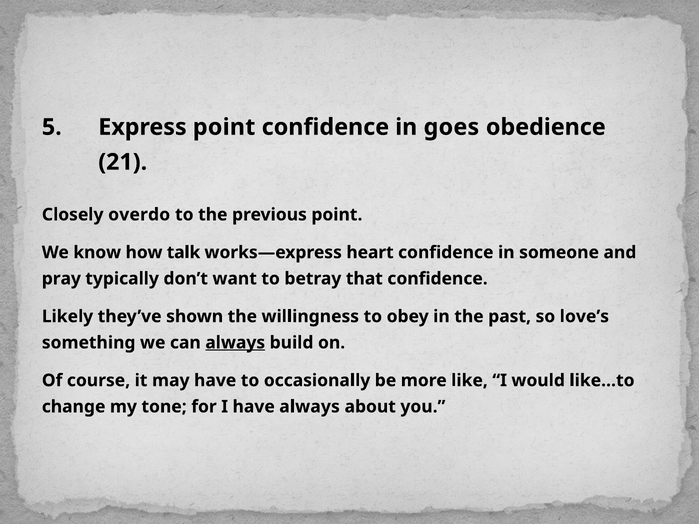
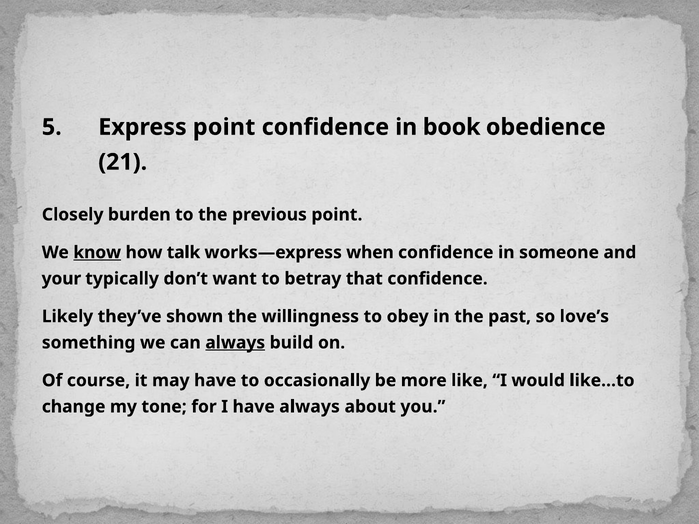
goes: goes -> book (452, 127)
overdo: overdo -> burden (139, 215)
know underline: none -> present (97, 253)
heart: heart -> when (370, 253)
pray: pray -> your (61, 279)
